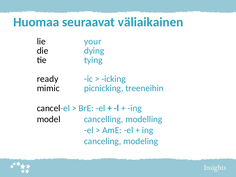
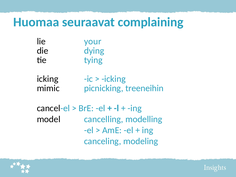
väliaikainen: väliaikainen -> complaining (151, 22)
ready: ready -> icking (48, 79)
